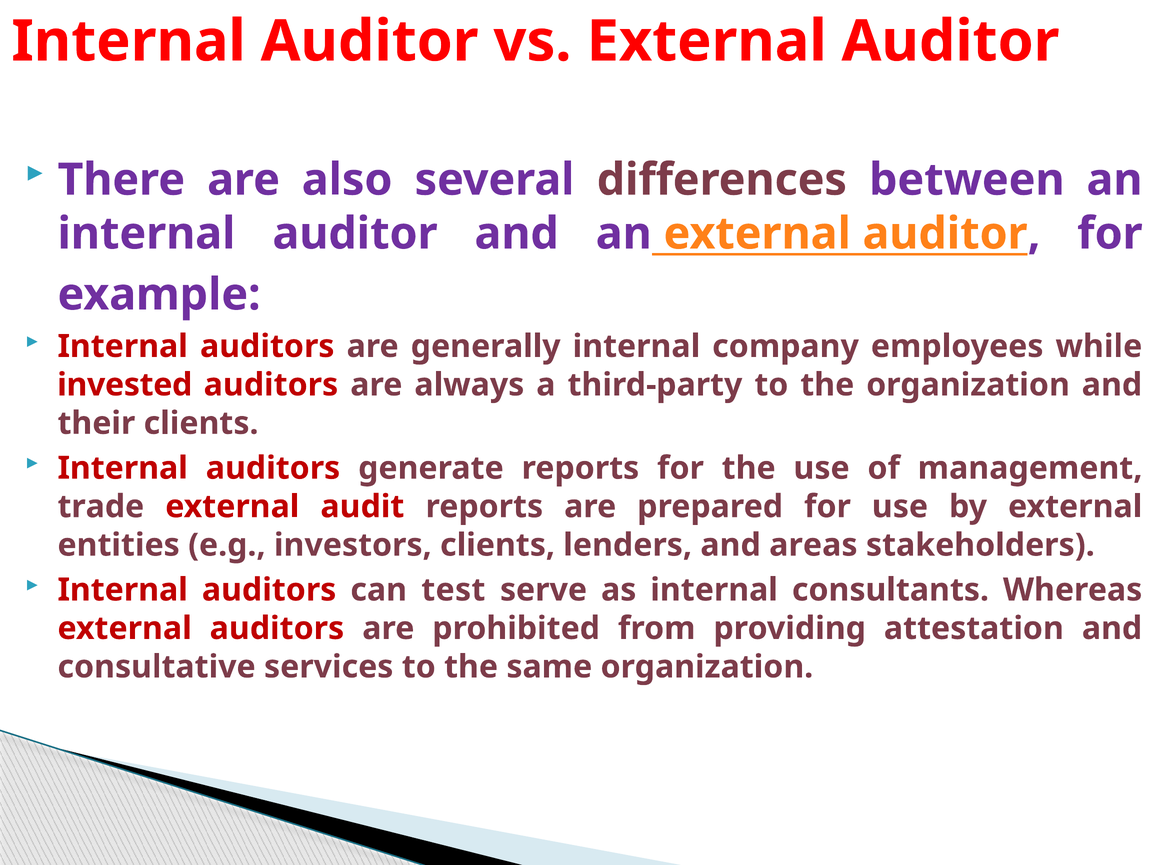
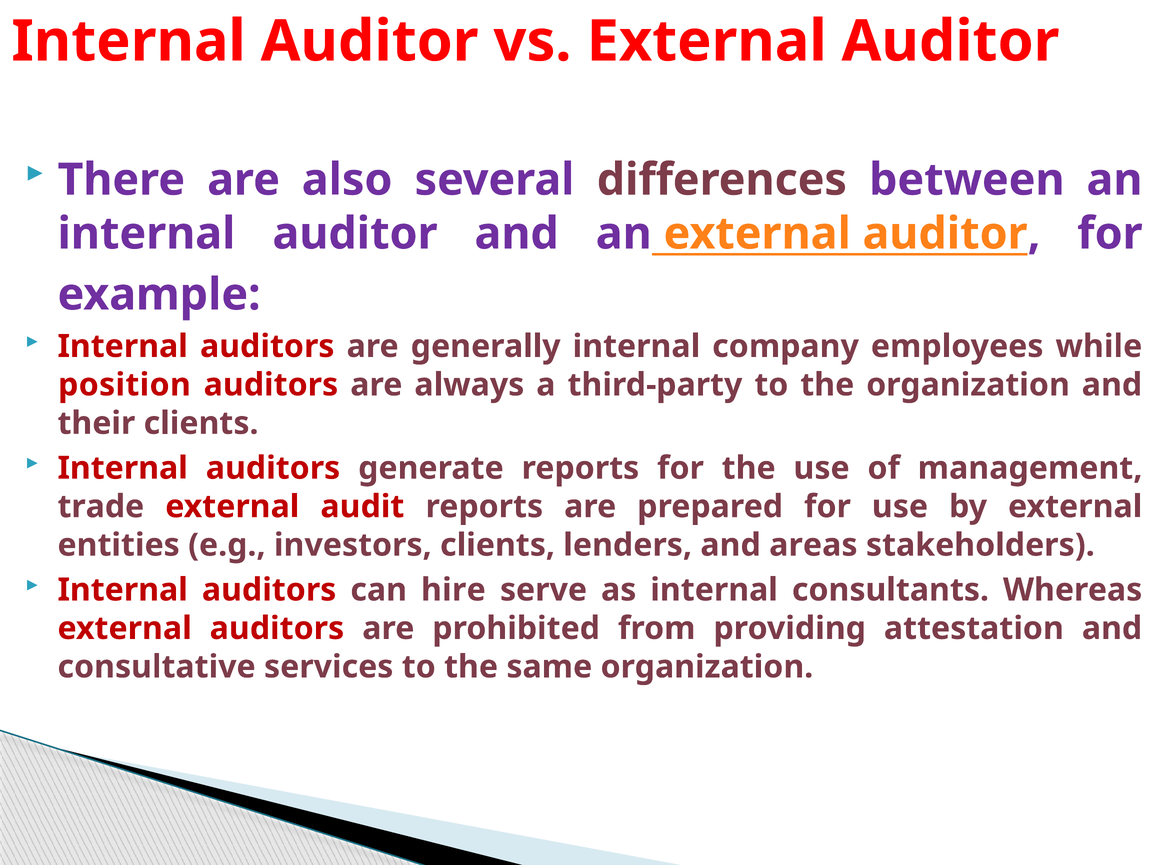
invested: invested -> position (124, 385)
test: test -> hire (453, 590)
